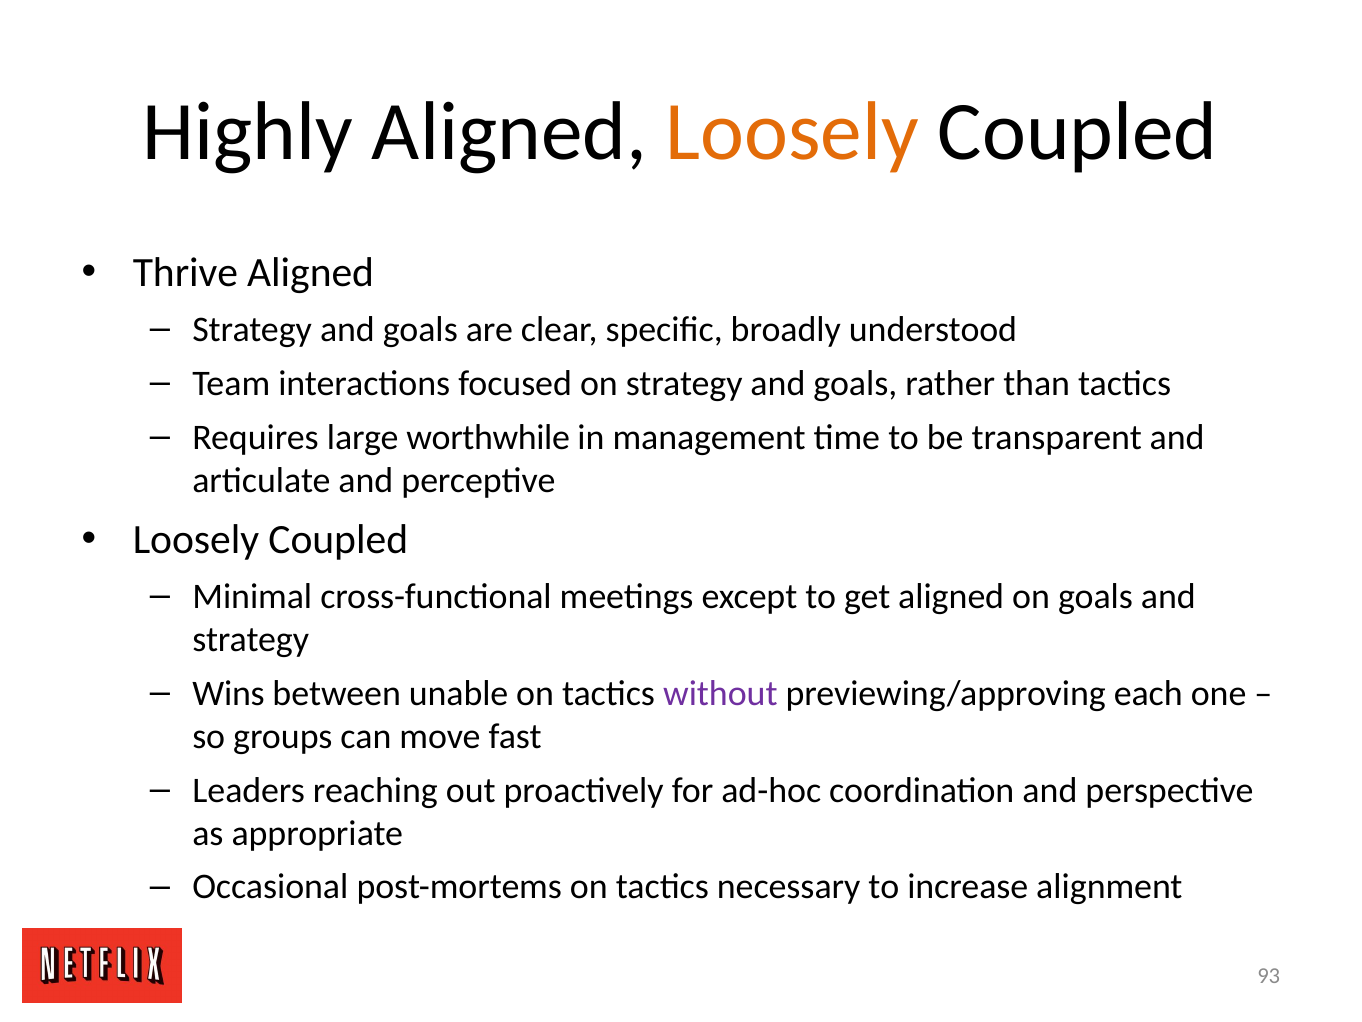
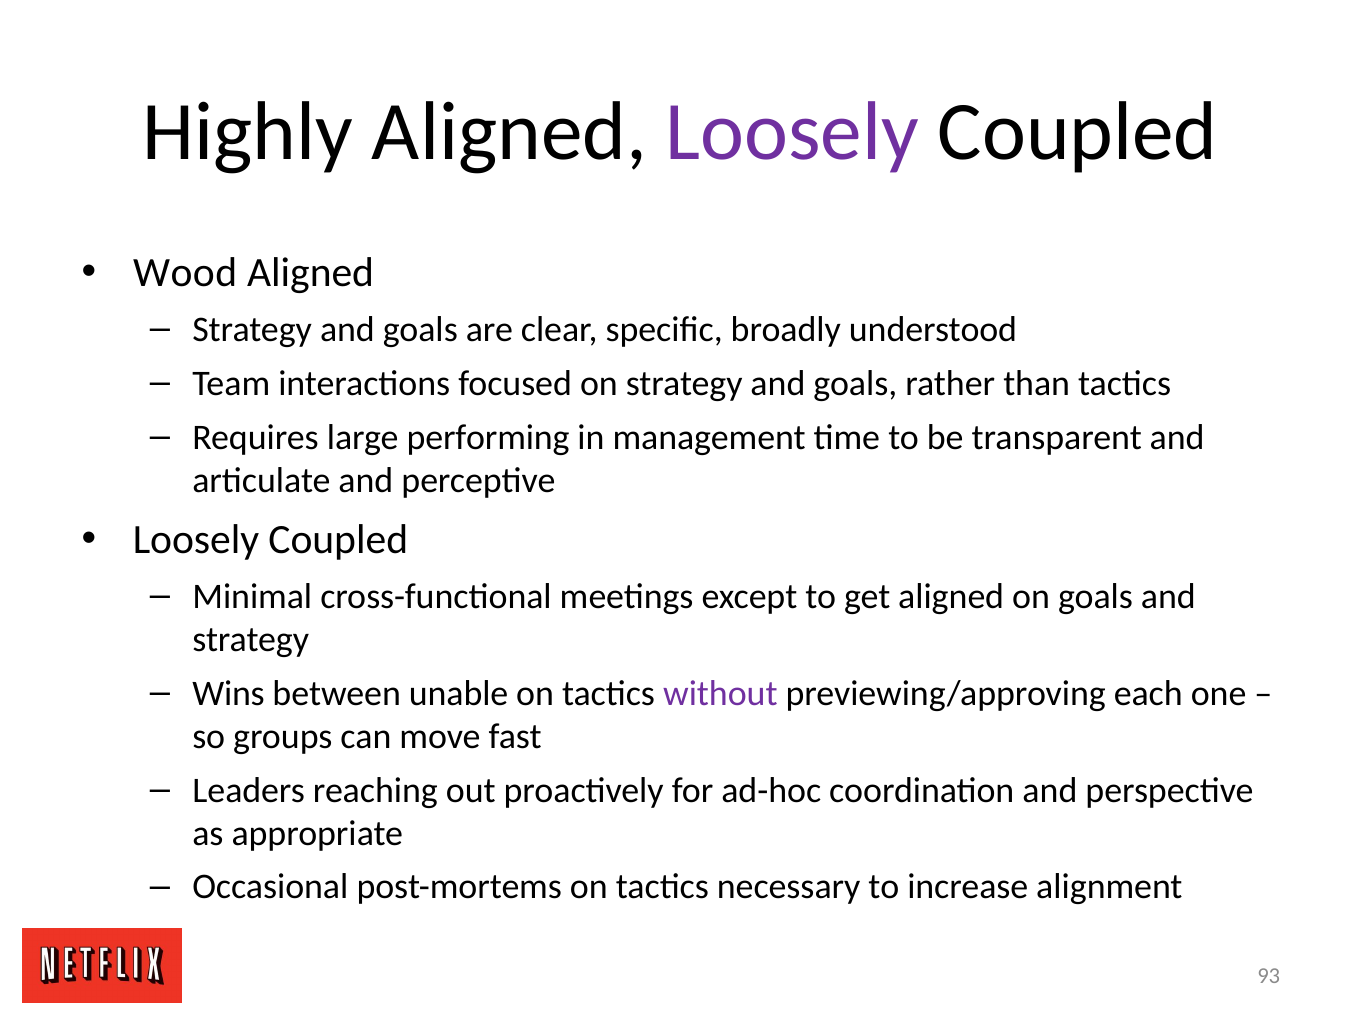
Loosely colour: orange -> purple (792, 132)
Thrive: Thrive -> Wood (185, 273)
worthwhile: worthwhile -> performing (488, 437)
